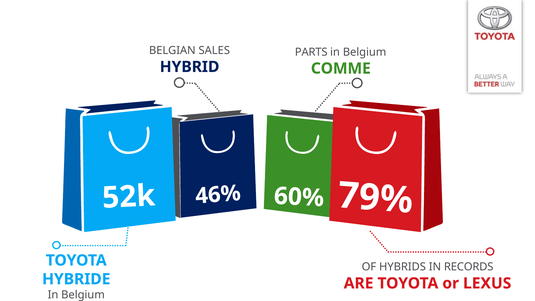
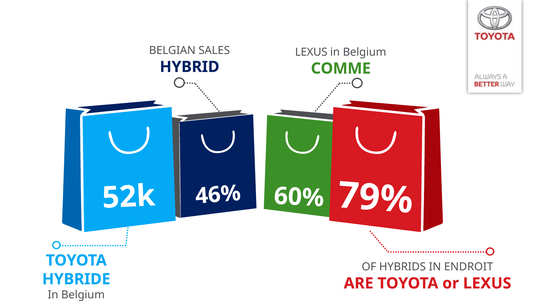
PARTS: PARTS -> LEXUS (311, 52)
RECORDS: RECORDS -> ENDROIT (469, 267)
